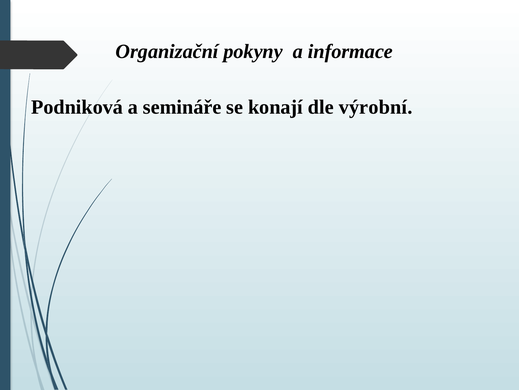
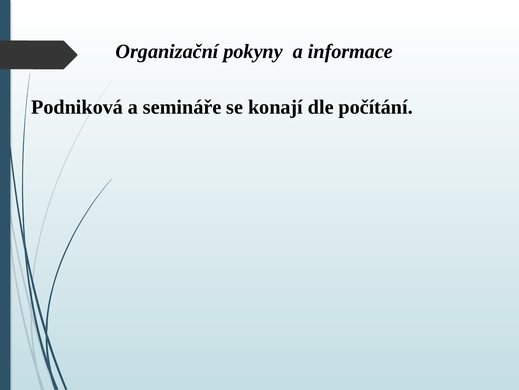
výrobní: výrobní -> počítání (376, 107)
